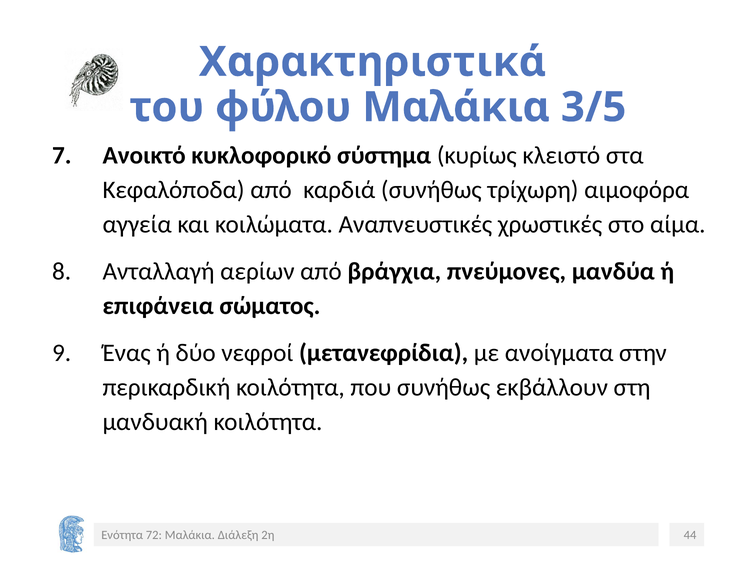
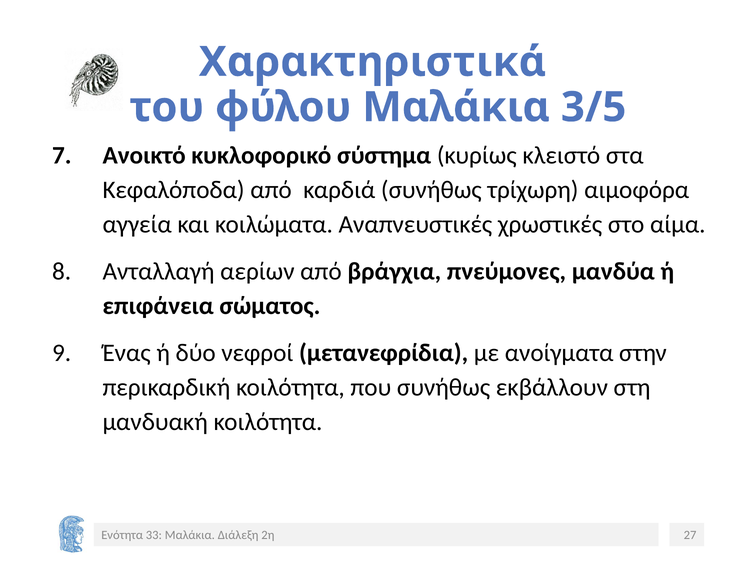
72: 72 -> 33 (154, 535)
44: 44 -> 27 (690, 535)
